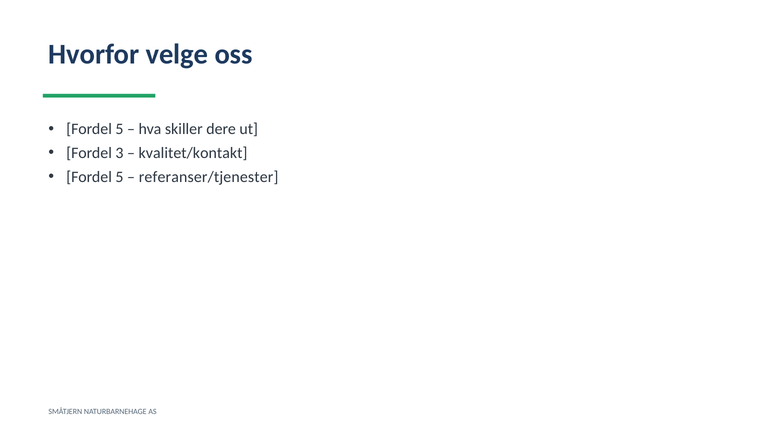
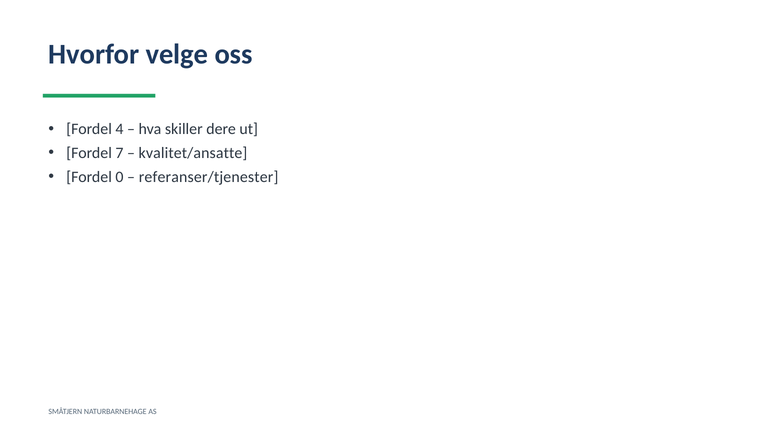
5: 5 -> 4 (119, 129)
3: 3 -> 7 (119, 153)
kvalitet/kontakt: kvalitet/kontakt -> kvalitet/ansatte (193, 153)
5: 5 -> 0 (119, 177)
